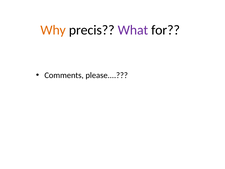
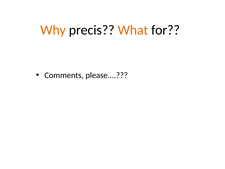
What colour: purple -> orange (133, 30)
